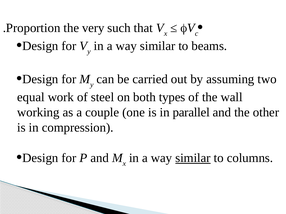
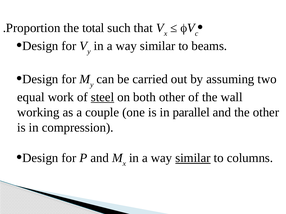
very: very -> total (93, 28)
steel underline: none -> present (103, 97)
both types: types -> other (172, 97)
